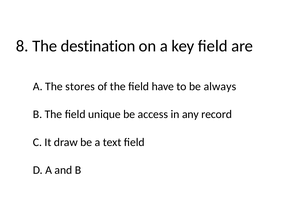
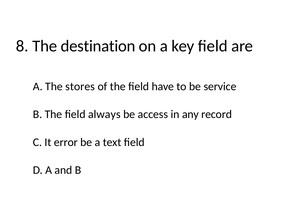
always: always -> service (220, 87)
unique: unique -> always (104, 114)
draw: draw -> error (66, 142)
